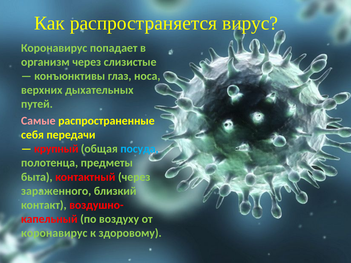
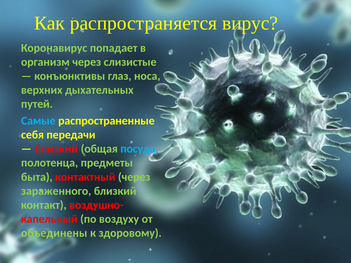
Самые colour: pink -> light blue (38, 121)
крупный: крупный -> близкий (56, 149)
коронавирус: коронавирус -> объединены (54, 233)
